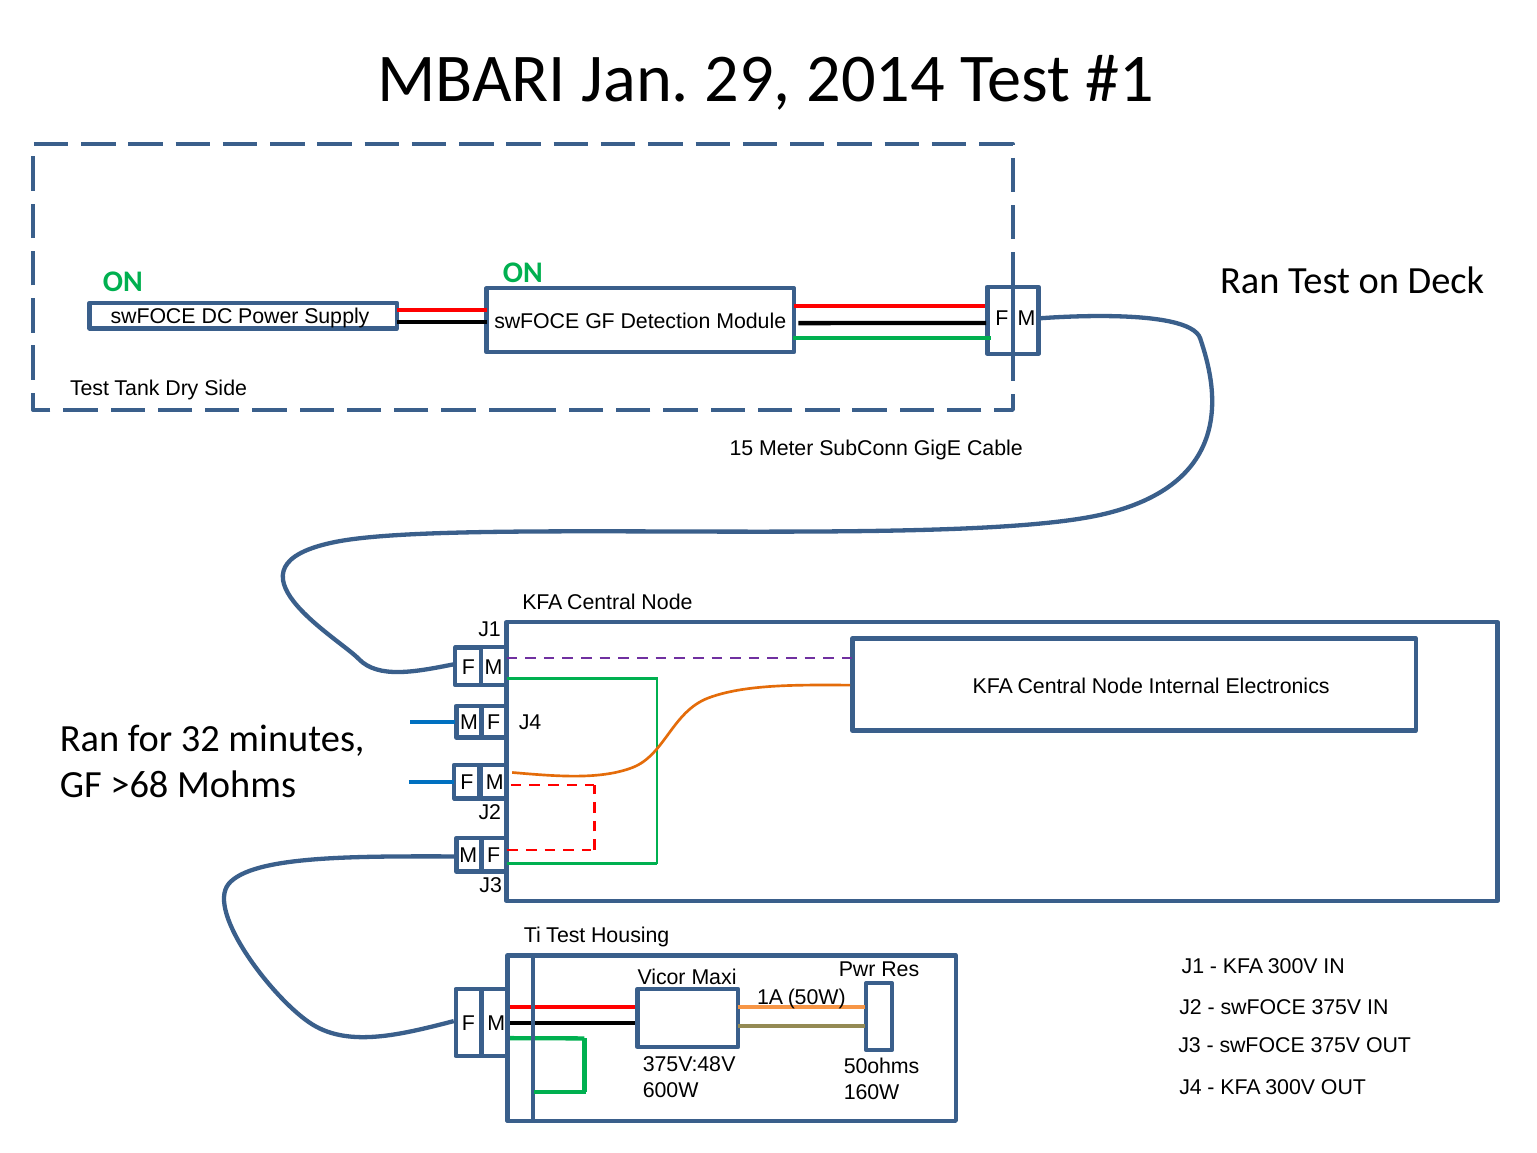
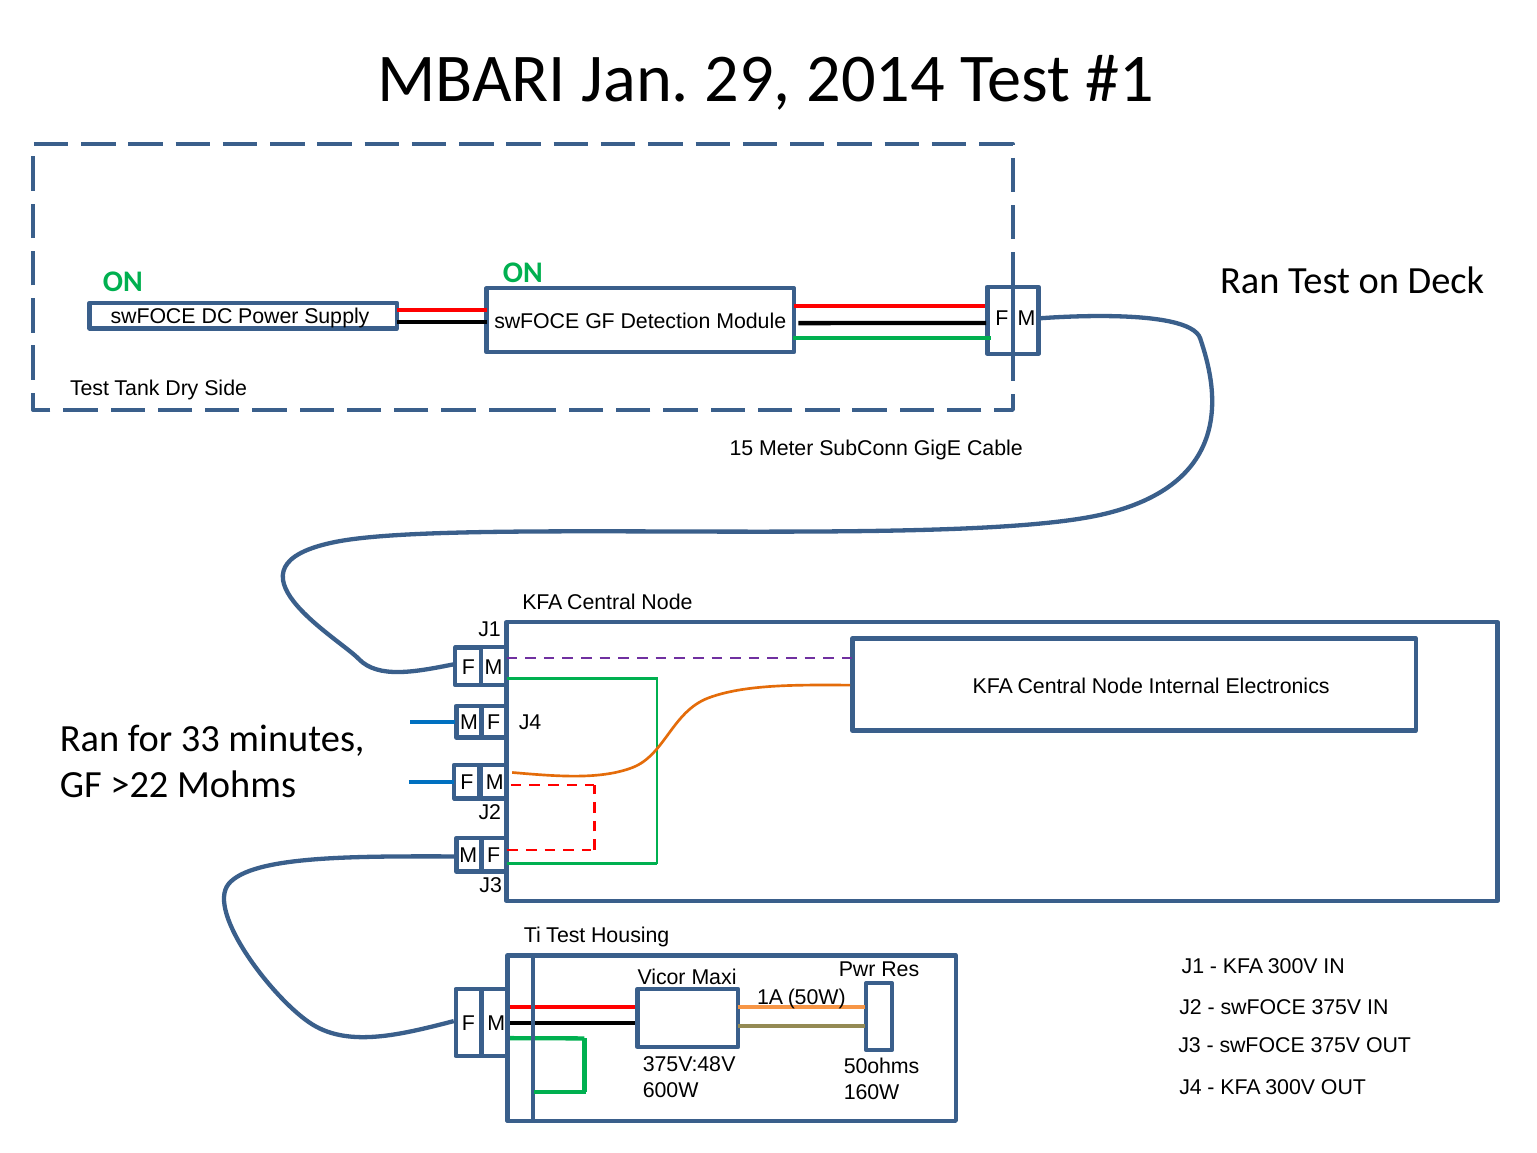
32: 32 -> 33 (200, 738)
>68: >68 -> >22 (139, 784)
